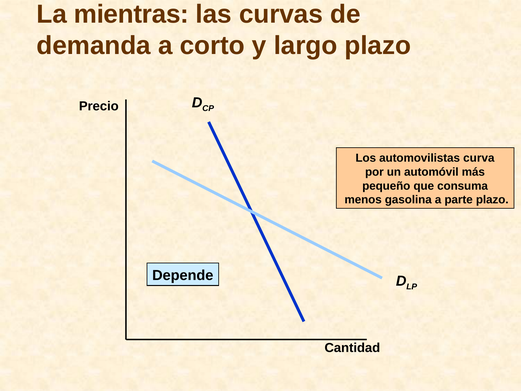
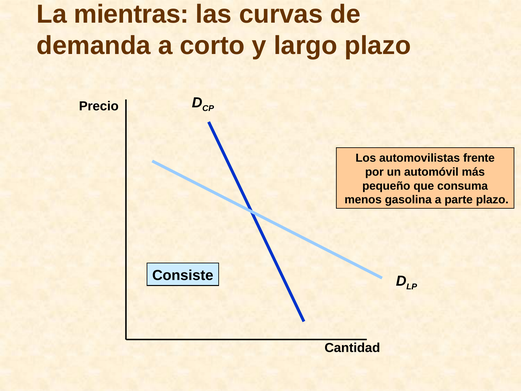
curva: curva -> frente (479, 158)
Depende: Depende -> Consiste (183, 275)
